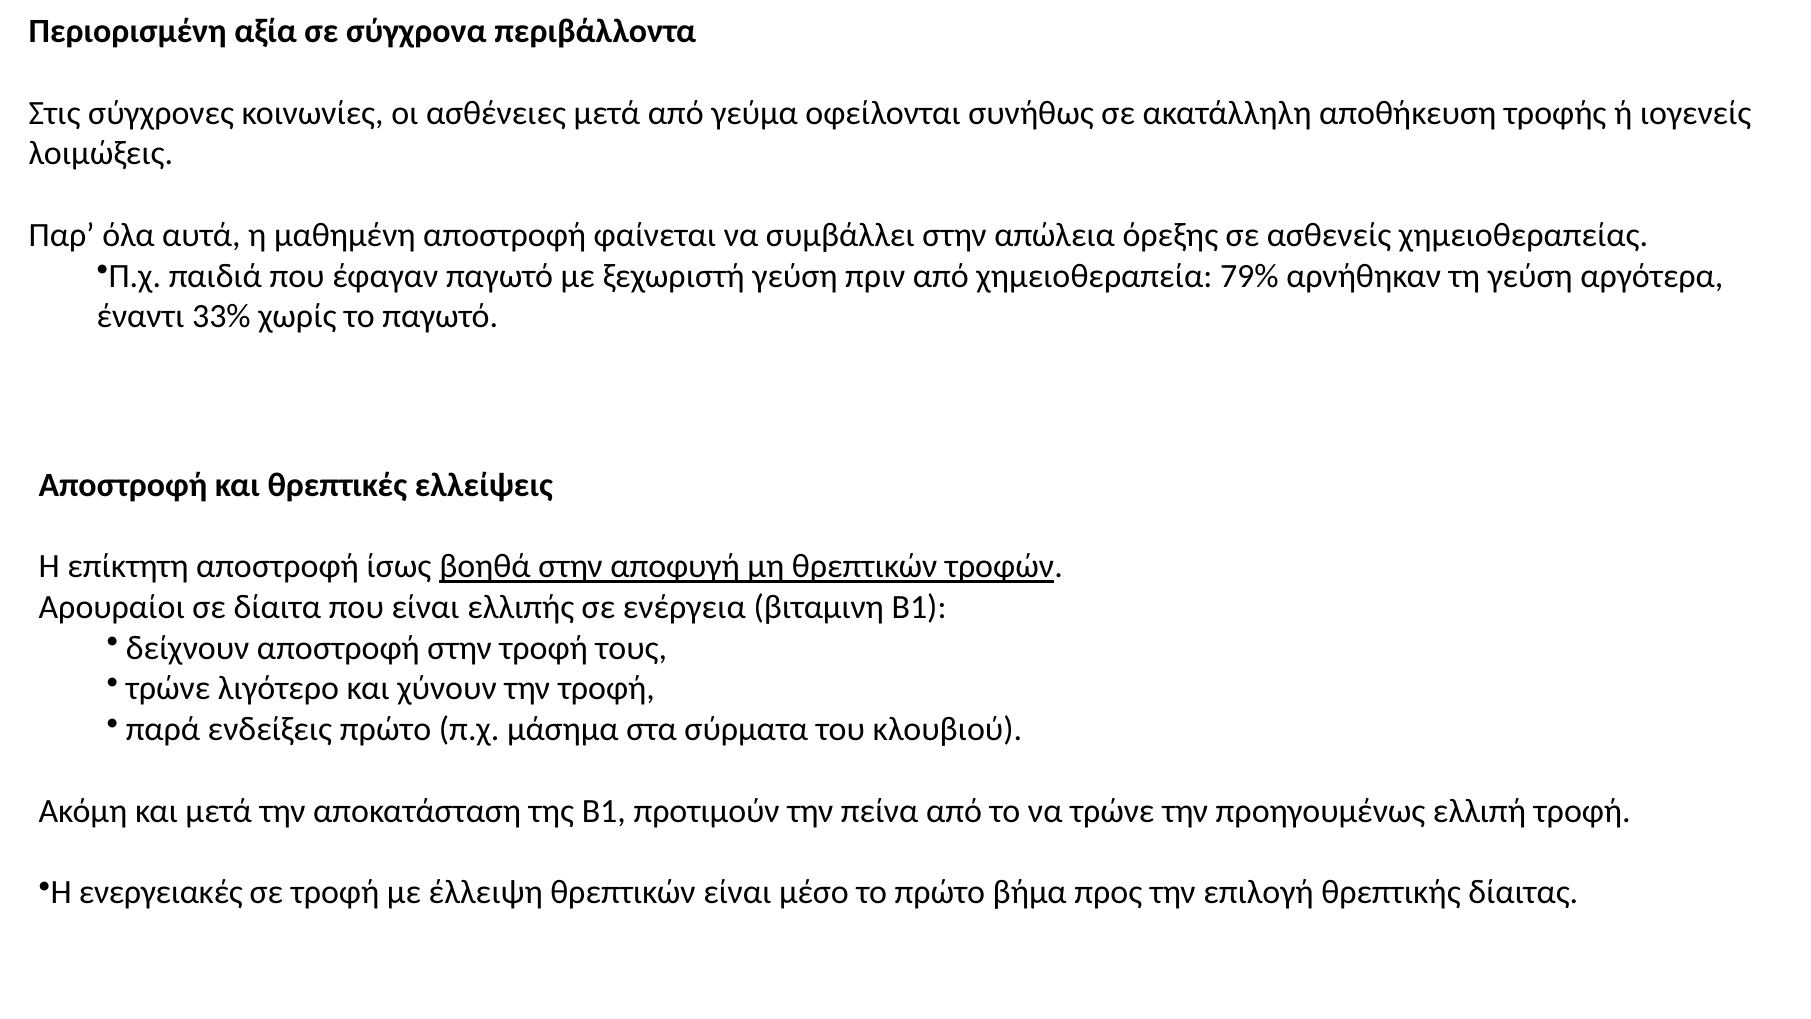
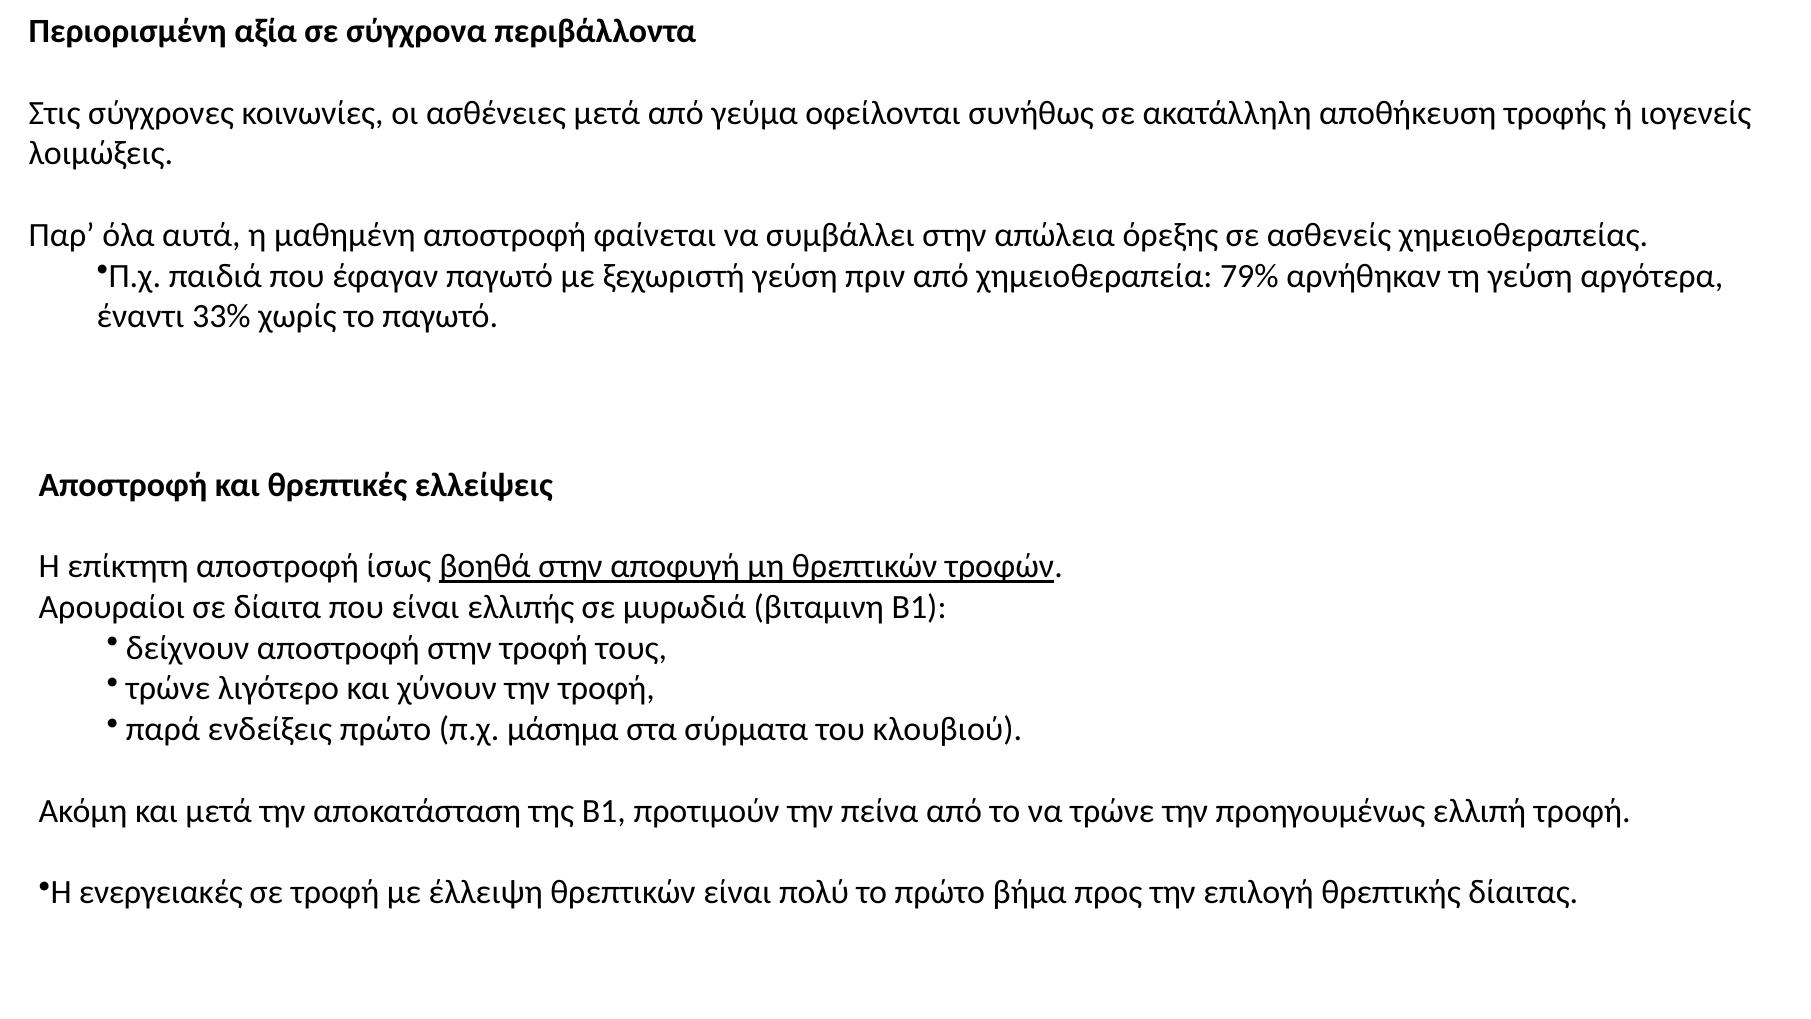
ενέργεια: ενέργεια -> μυρωδιά (684, 607)
μέσο: μέσο -> πολύ (814, 892)
